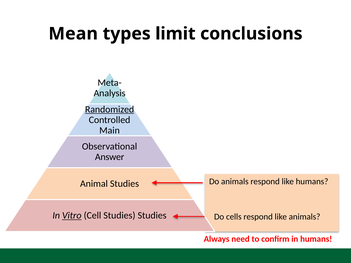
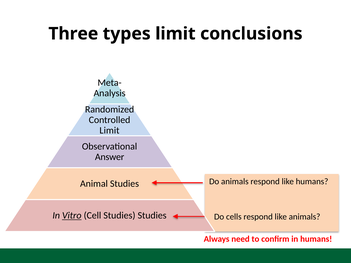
Mean: Mean -> Three (73, 34)
Randomized underline: present -> none (110, 109)
Main: Main -> Limit (109, 130)
